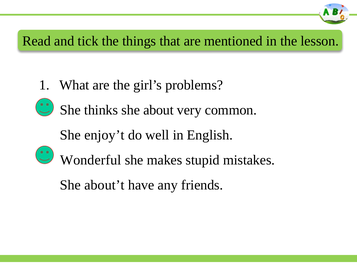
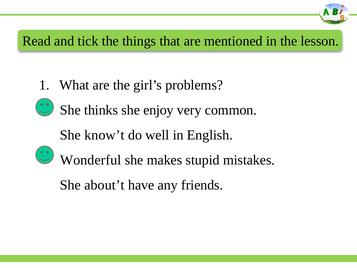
about: about -> enjoy (158, 110)
enjoy’t: enjoy’t -> know’t (104, 135)
